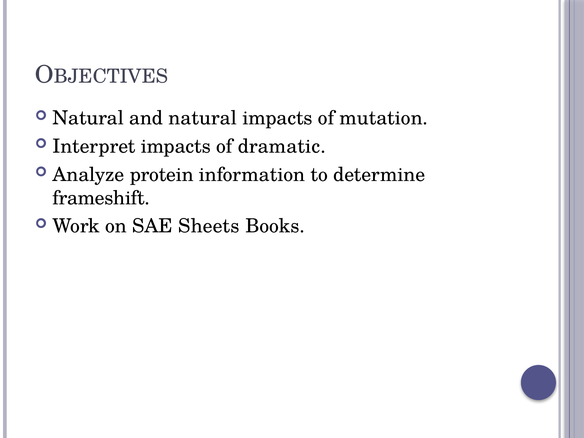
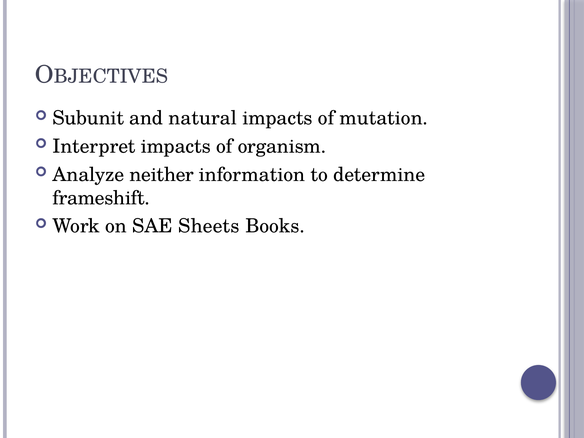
Natural: Natural -> Subunit (88, 118)
dramatic: dramatic -> organism (282, 146)
protein: protein -> neither (162, 175)
